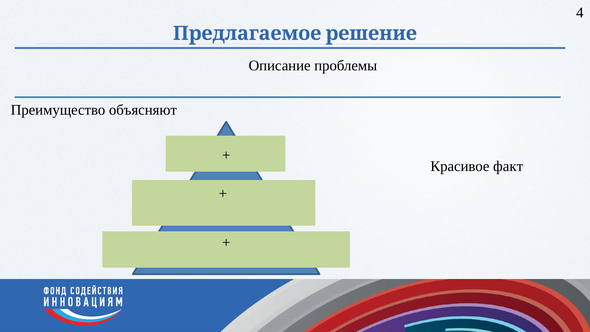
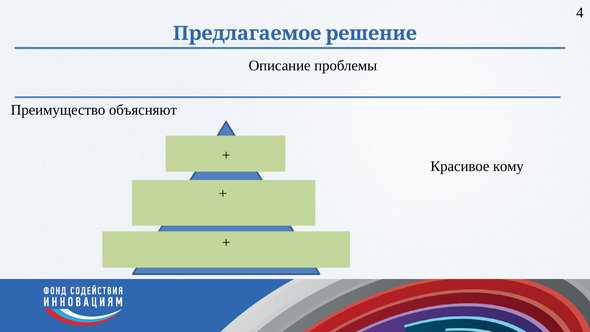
факт: факт -> кому (508, 166)
